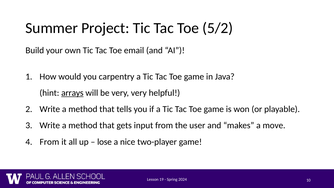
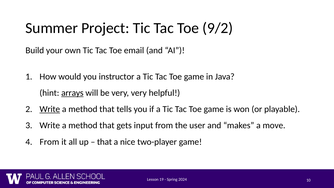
5/2: 5/2 -> 9/2 (218, 28)
carpentry: carpentry -> instructor (117, 76)
Write underline: none -> present (50, 109)
lose: lose -> that (104, 142)
